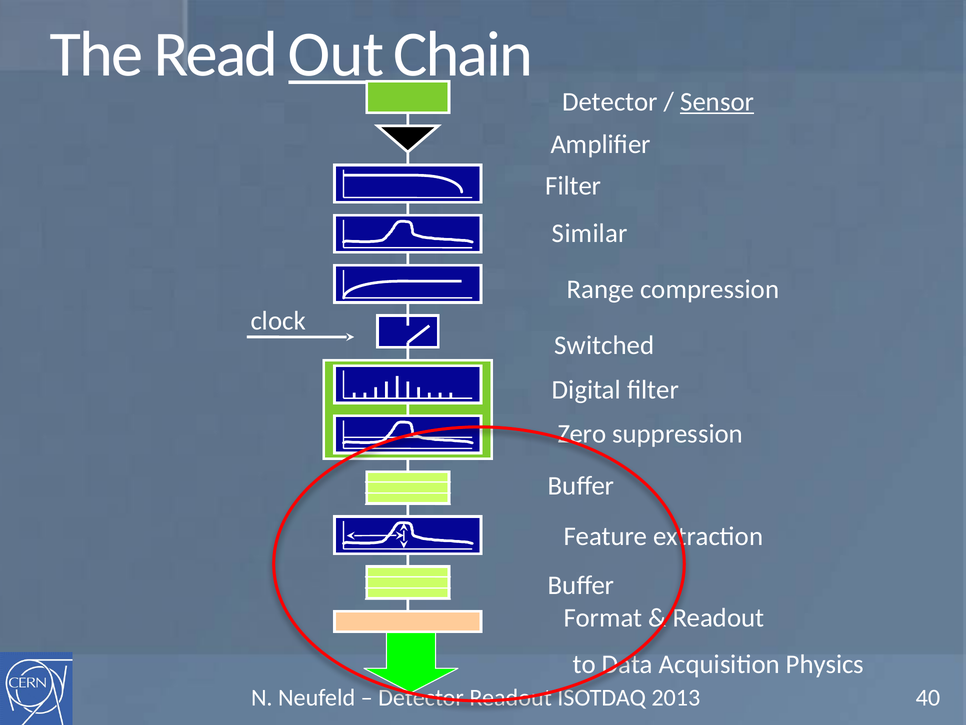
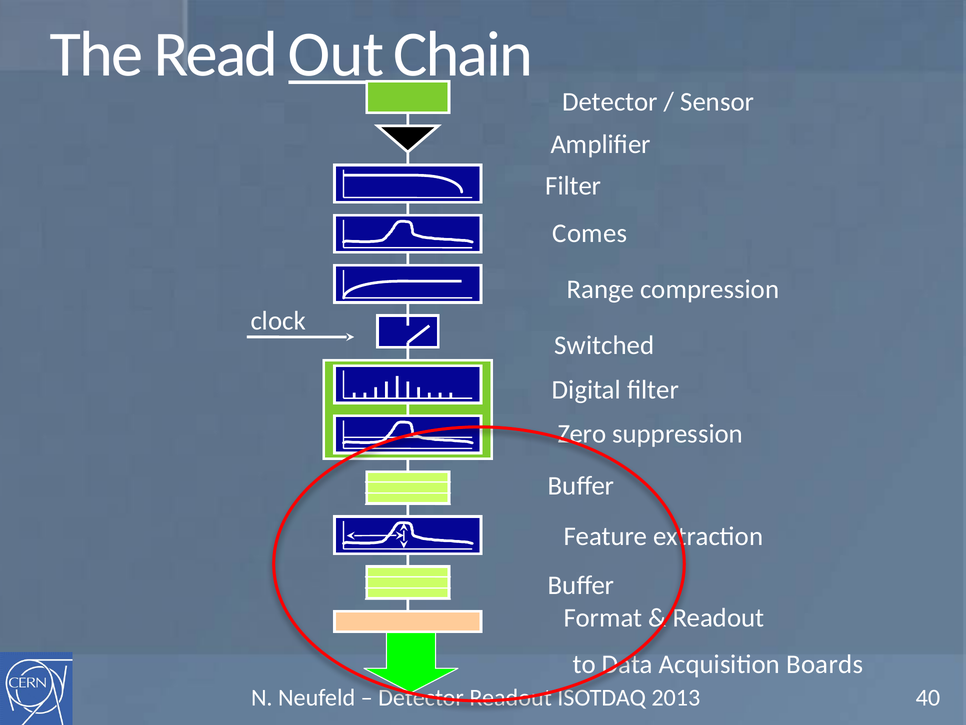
Sensor underline: present -> none (717, 102)
Similar: Similar -> Comes (590, 233)
Physics: Physics -> Boards (825, 664)
